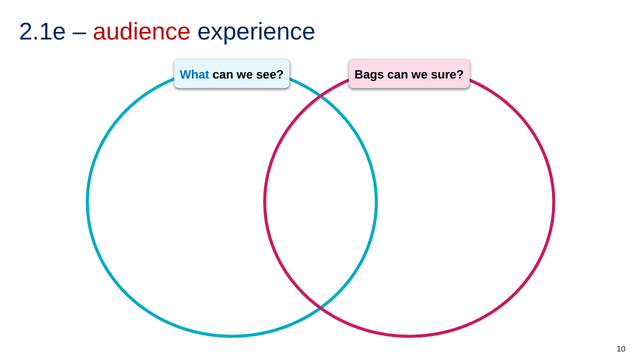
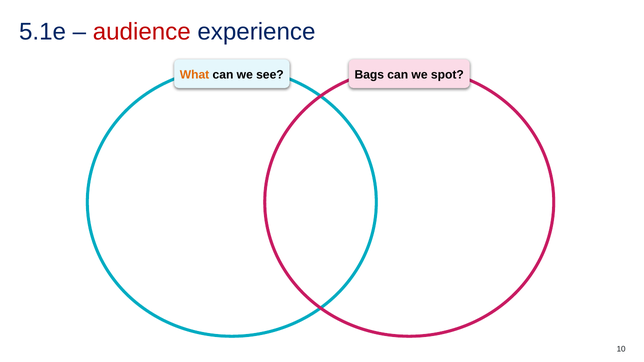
2.1e: 2.1e -> 5.1e (43, 32)
What colour: blue -> orange (195, 75)
sure: sure -> spot (447, 75)
